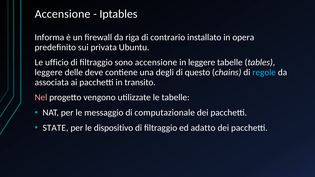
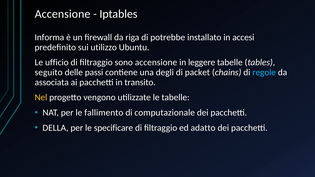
contrario: contrario -> potrebbe (168, 37)
opera: opera -> accesi (243, 37)
privata: privata -> utilizzo (104, 47)
leggere: leggere -> seguito (49, 72)
deve: deve -> passi (94, 72)
questo: questo -> packet (197, 72)
Nel colour: pink -> yellow (41, 98)
messaggio: messaggio -> fallimento (104, 113)
STATE: STATE -> DELLA (55, 128)
dispositivo: dispositivo -> specificare (113, 128)
